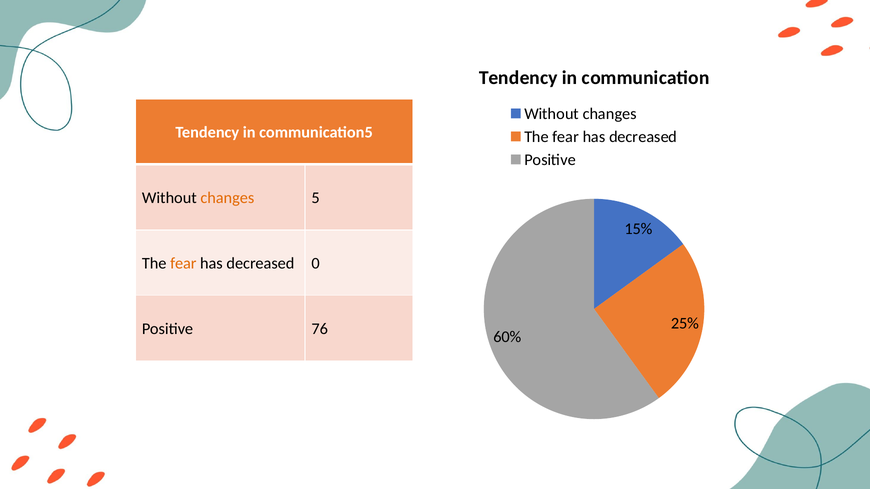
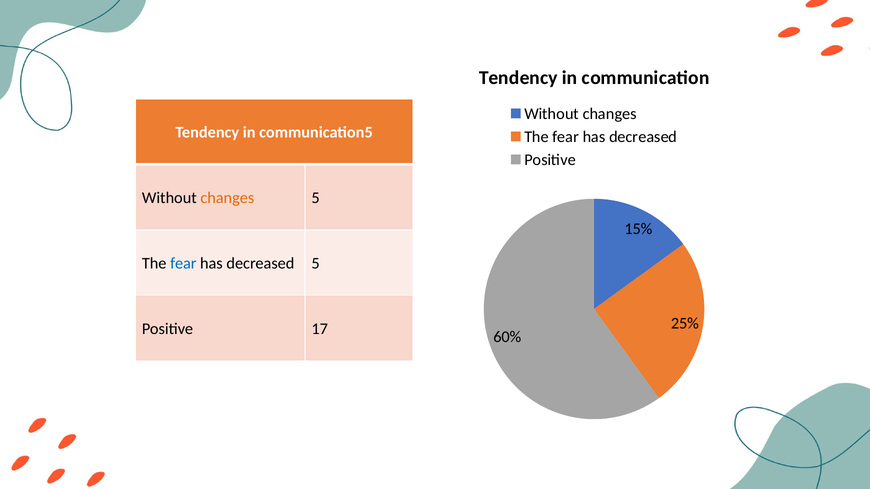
fear colour: orange -> blue (183, 263)
decreased 0: 0 -> 5 (316, 263)
76: 76 -> 17 (320, 329)
